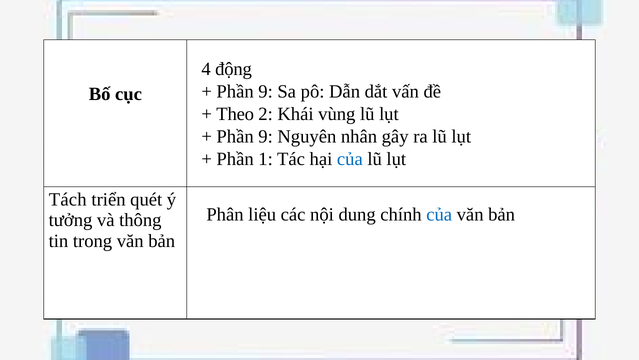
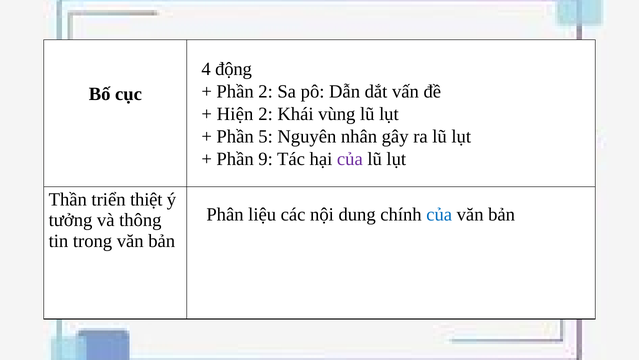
9: 9 -> 2 (266, 92)
Theo: Theo -> Hiện (235, 114)
9: 9 -> 5 (266, 136)
1: 1 -> 9 (266, 159)
của colour: blue -> purple (350, 159)
Tách: Tách -> Thần (68, 199)
quét: quét -> thiệt (146, 199)
